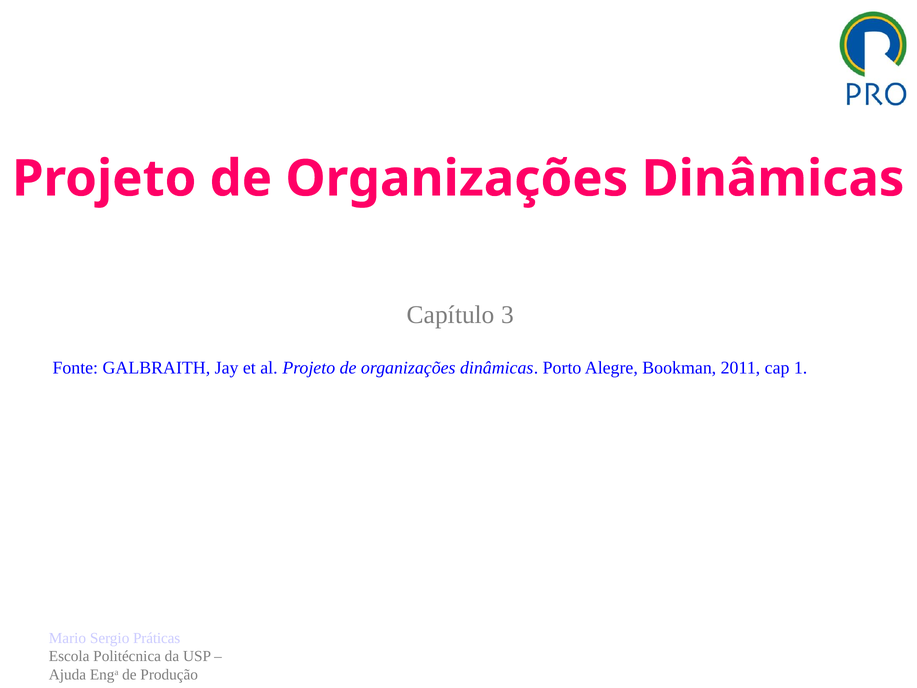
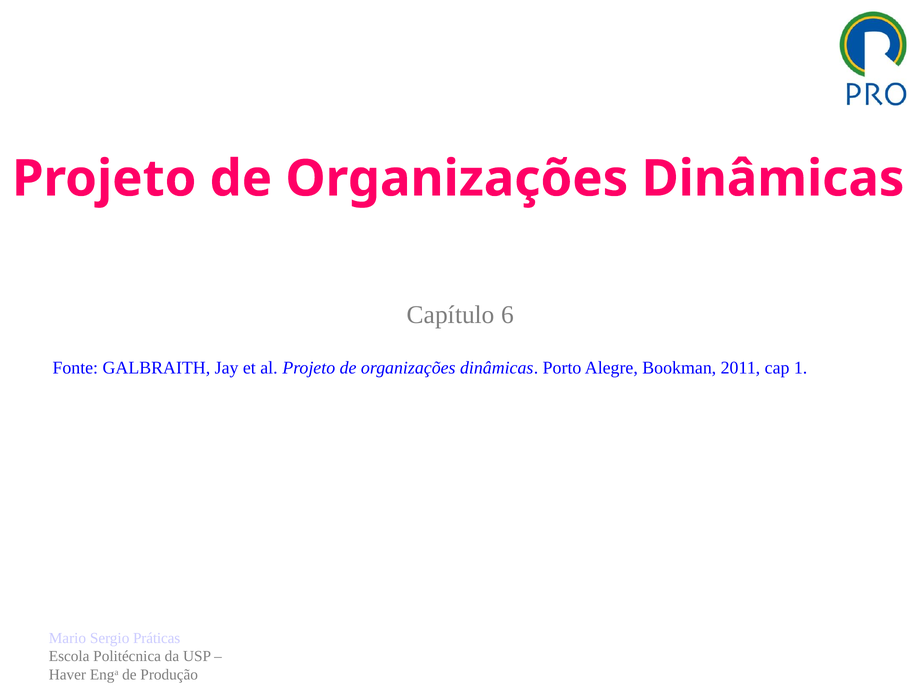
3: 3 -> 6 (507, 315)
Ajuda: Ajuda -> Haver (67, 674)
